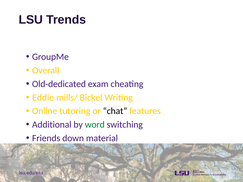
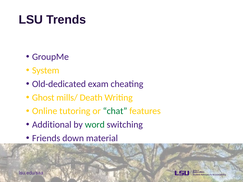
Overall: Overall -> System (46, 70)
Eddie: Eddie -> Ghost (43, 98)
Bickel: Bickel -> Death (91, 98)
chat colour: black -> green (115, 111)
